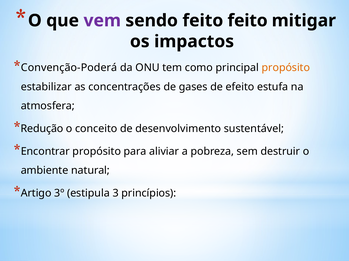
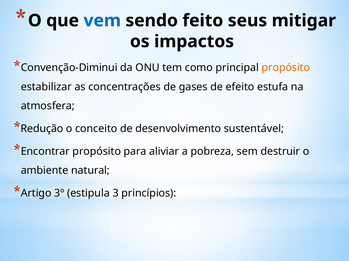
vem colour: purple -> blue (102, 21)
feito feito: feito -> seus (247, 21)
Convenção-Poderá: Convenção-Poderá -> Convenção-Diminui (69, 68)
